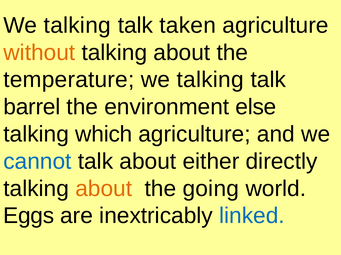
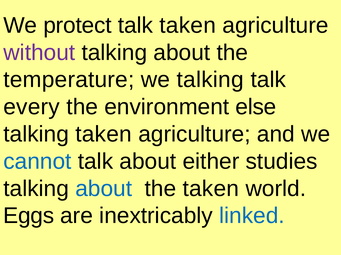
talking: talking -> protect (77, 25)
without colour: orange -> purple (39, 53)
barrel: barrel -> every (32, 107)
talking which: which -> taken (104, 135)
directly: directly -> studies (282, 162)
about colour: orange -> blue (104, 189)
the going: going -> taken (211, 189)
